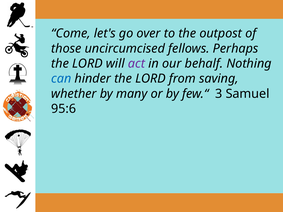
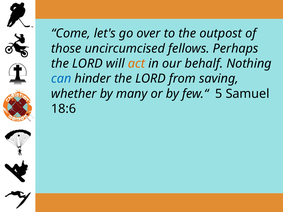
act colour: purple -> orange (136, 64)
3: 3 -> 5 (219, 94)
95:6: 95:6 -> 18:6 (64, 109)
